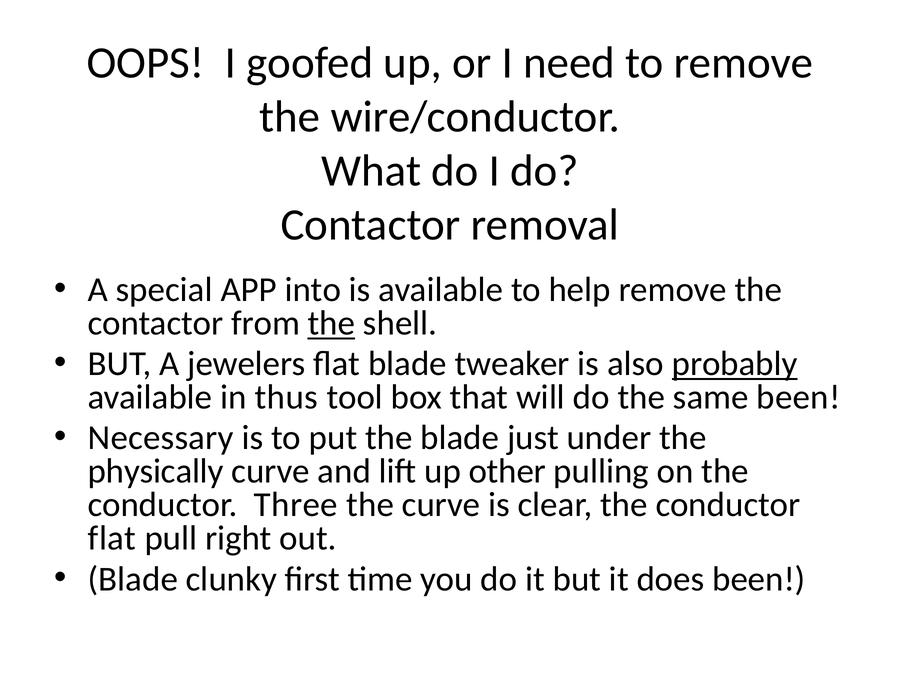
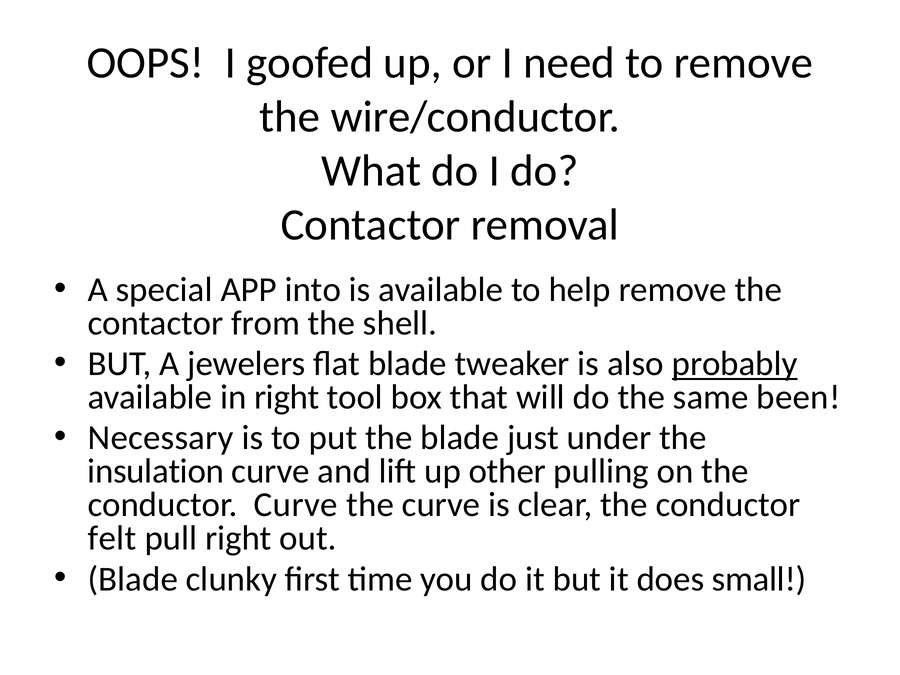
the underline: present -> none (331, 323)
in thus: thus -> right (287, 397)
physically: physically -> insulation (156, 471)
conductor Three: Three -> Curve (296, 505)
flat: flat -> felt (112, 538)
does been: been -> small (759, 579)
